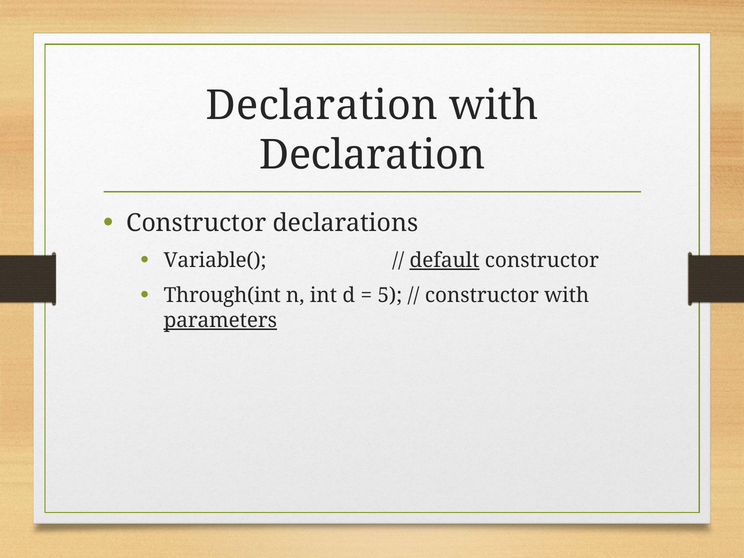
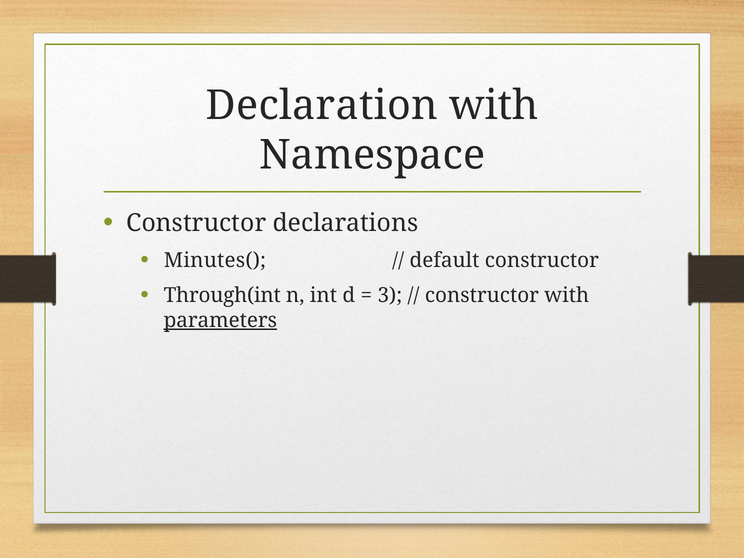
Declaration: Declaration -> Namespace (372, 155)
Variable(: Variable( -> Minutes( (215, 260)
default underline: present -> none (444, 260)
5: 5 -> 3 (390, 295)
